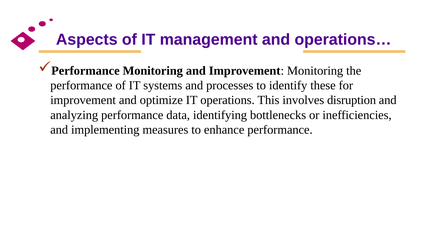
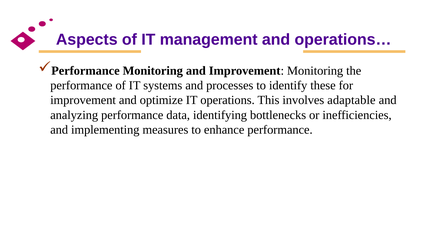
disruption: disruption -> adaptable (351, 100)
